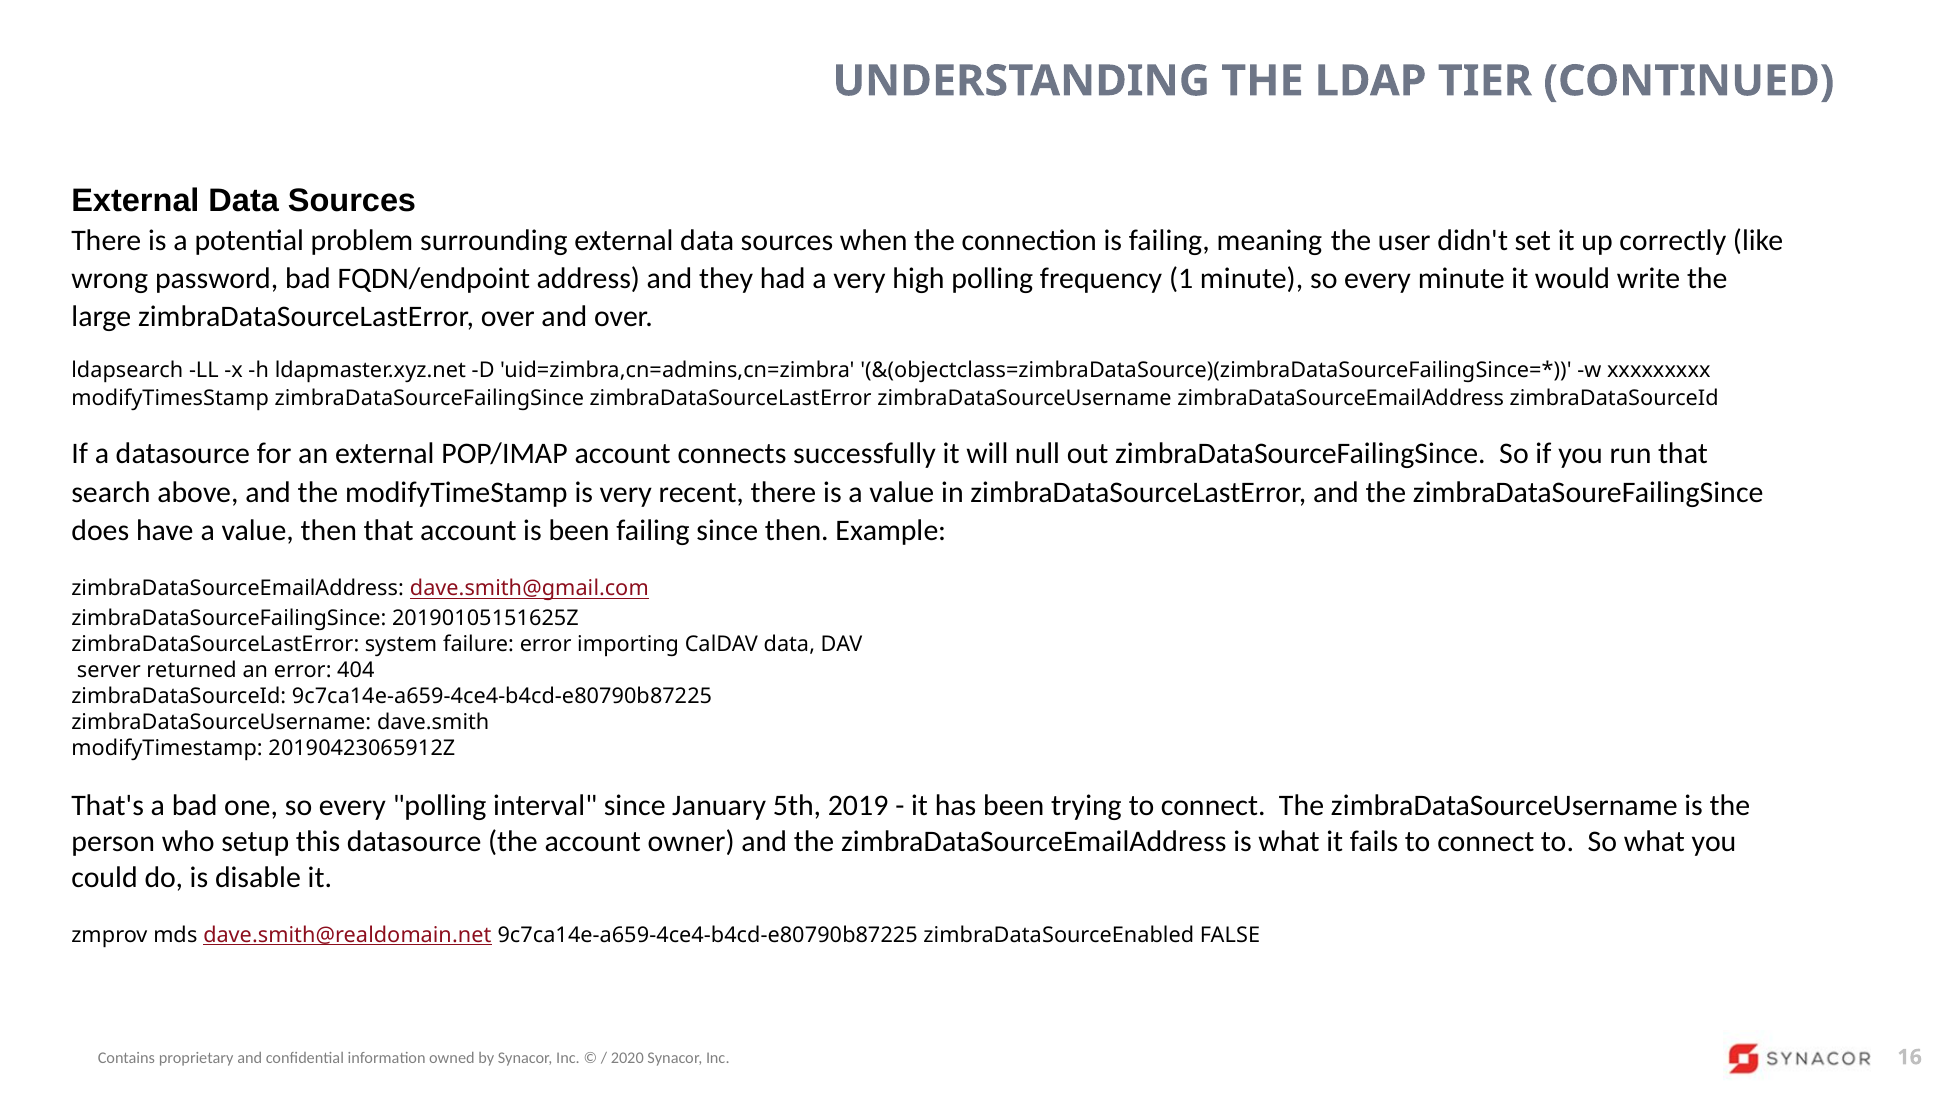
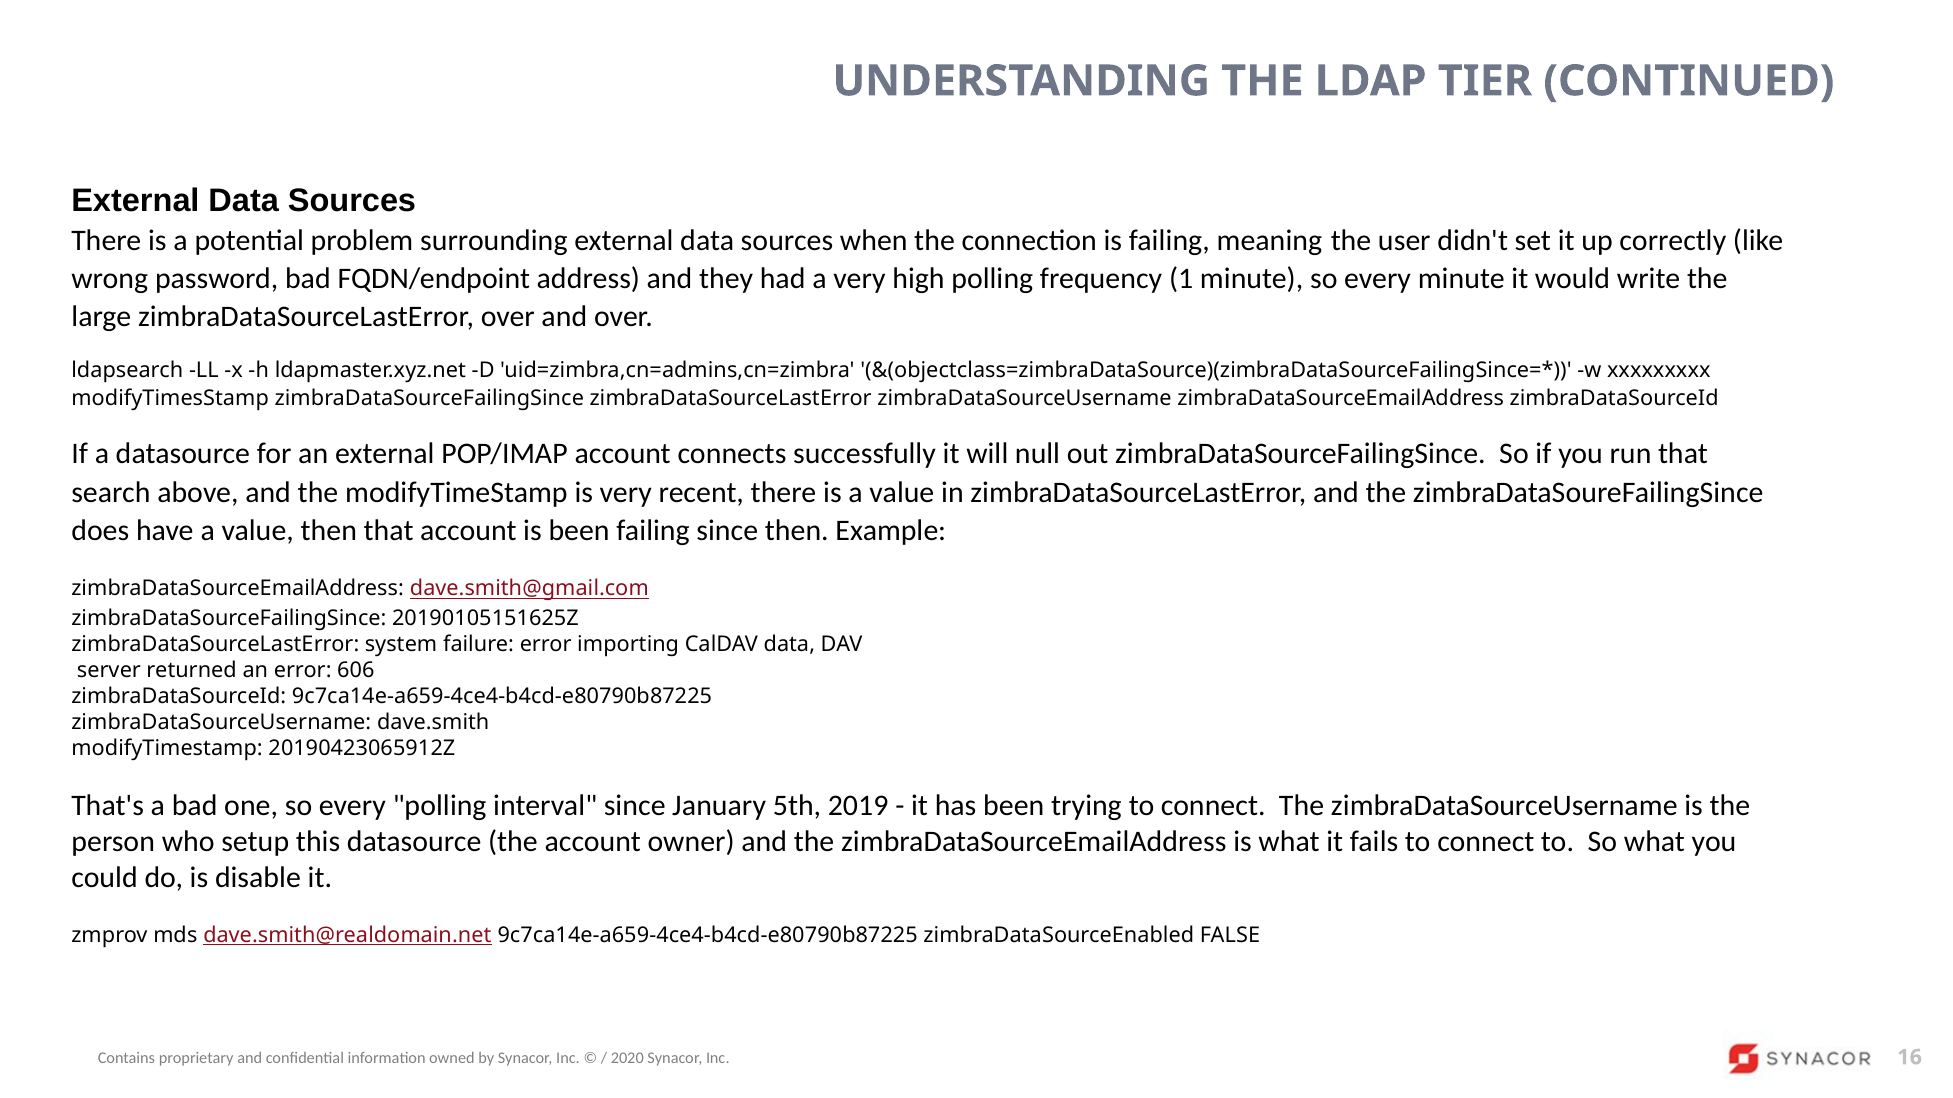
404: 404 -> 606 (356, 671)
